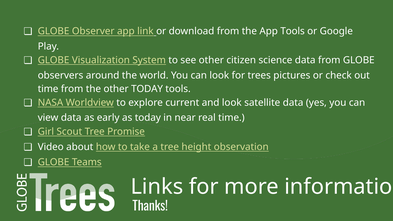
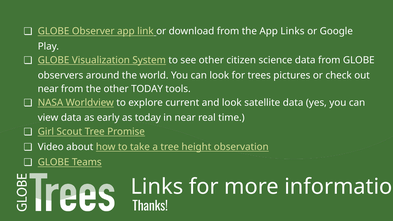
App Tools: Tools -> Links (292, 31)
time: time -> near (48, 89)
